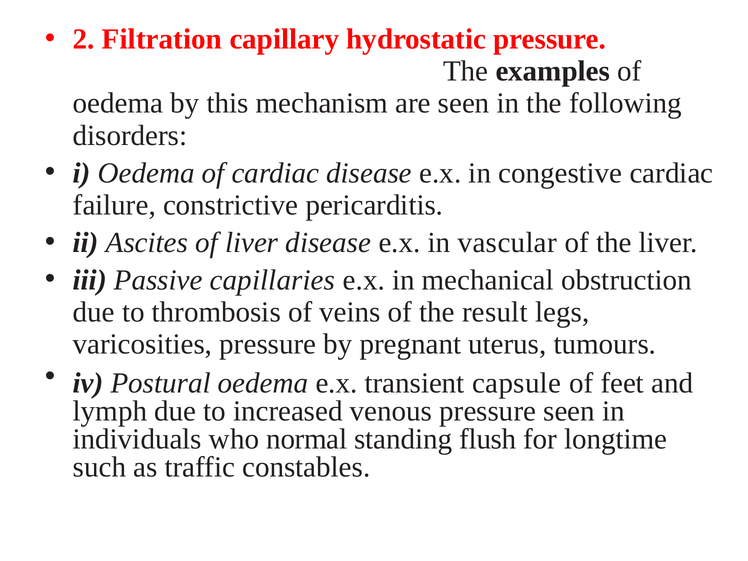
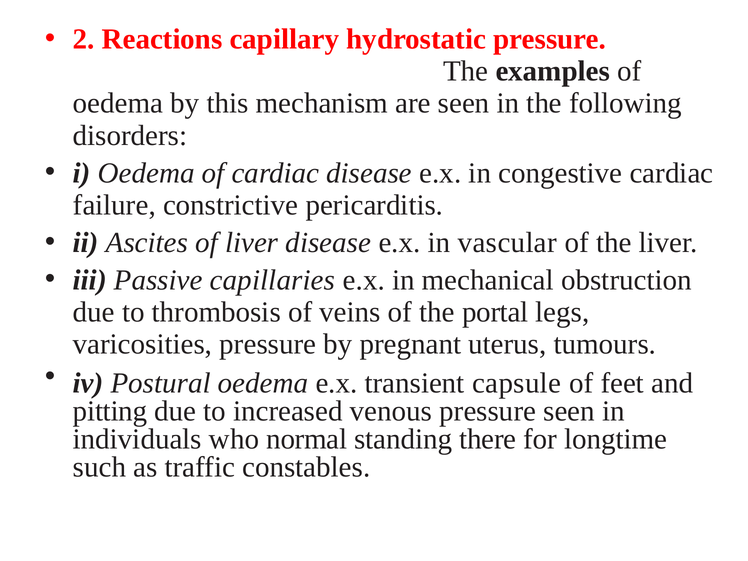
Filtration: Filtration -> Reactions (162, 39)
result: result -> portal (495, 312)
lymph: lymph -> pitting (110, 411)
flush: flush -> there (488, 439)
